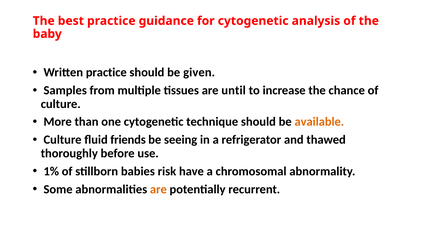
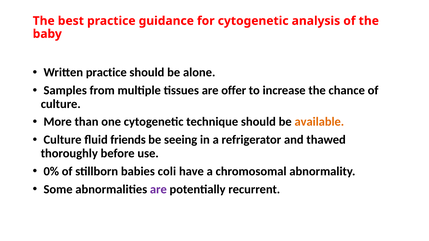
given: given -> alone (199, 73)
until: until -> offer (234, 91)
1%: 1% -> 0% (51, 172)
risk: risk -> coli (167, 172)
are colour: orange -> purple (158, 190)
